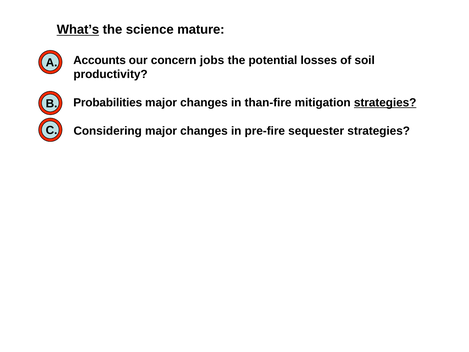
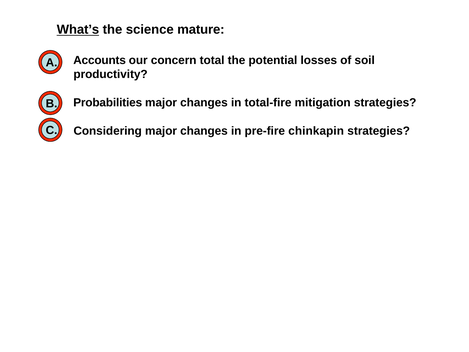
jobs: jobs -> total (212, 60)
than-fire: than-fire -> total-fire (268, 103)
strategies underline: present -> none (385, 103)
sequester: sequester -> chinkapin (316, 131)
